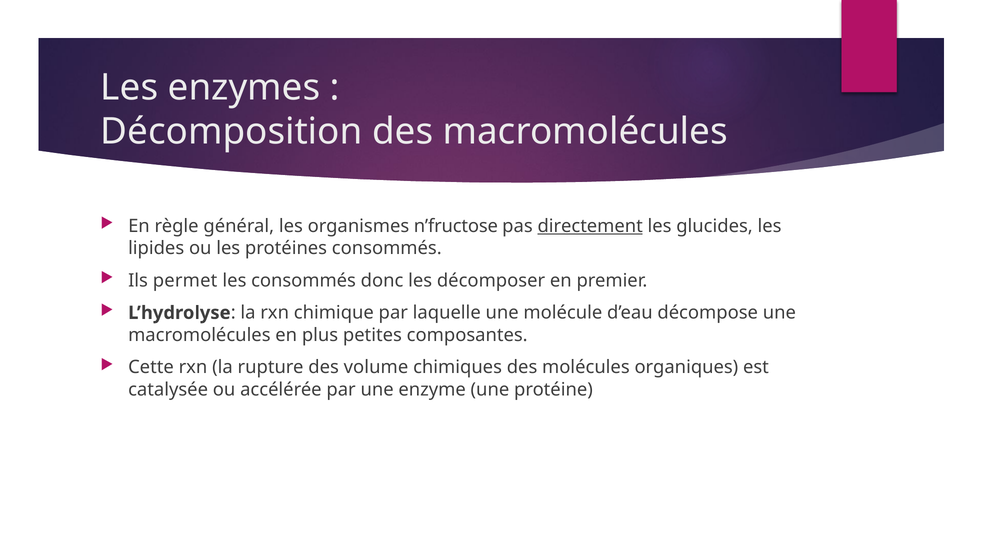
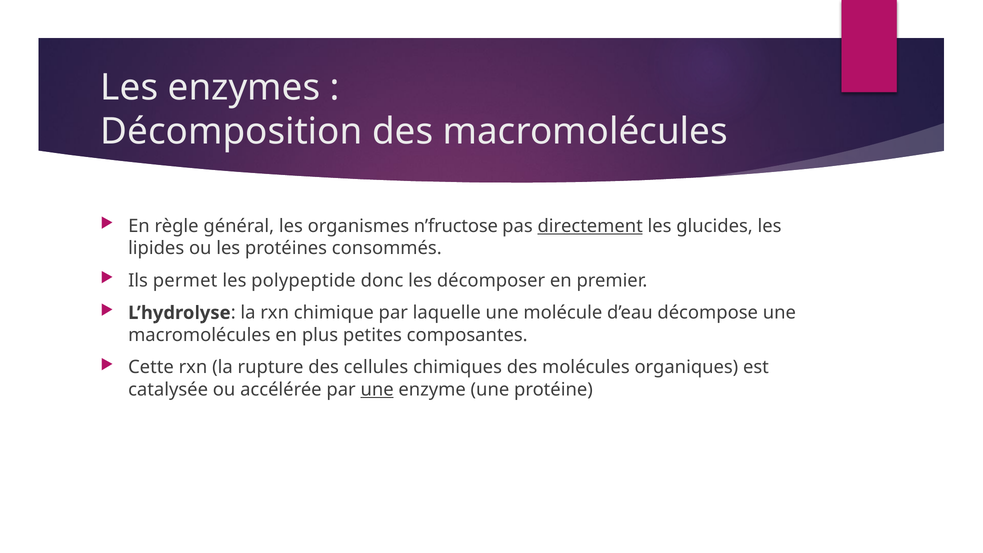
les consommés: consommés -> polypeptide (303, 280)
volume: volume -> cellules (376, 367)
une underline: none -> present (377, 389)
